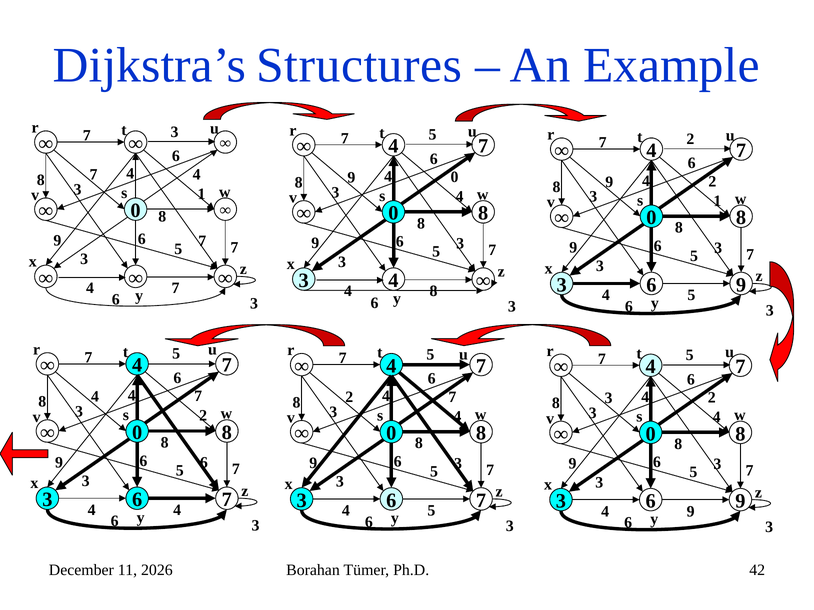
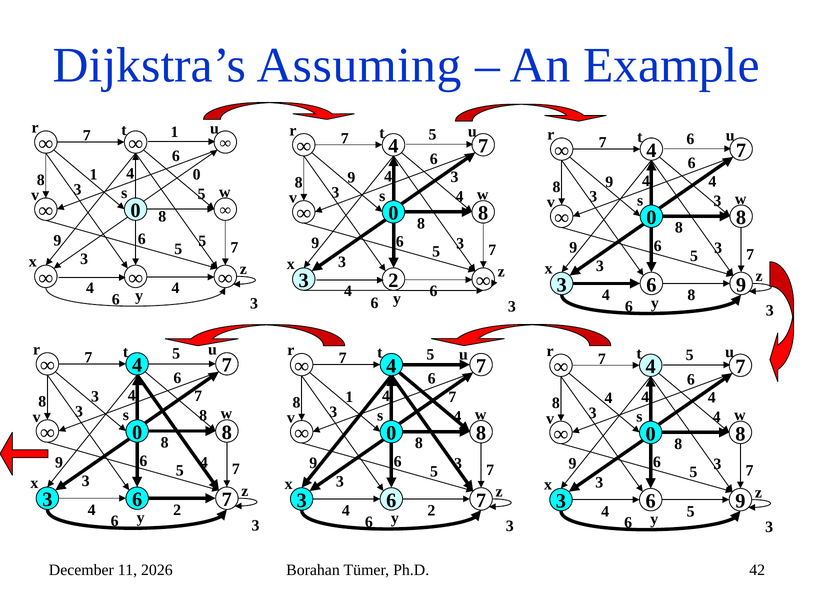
Structures: Structures -> Assuming (359, 65)
3: 3 -> 1 (175, 132)
7 2: 2 -> 6 (690, 139)
4: 4 -> 0 (197, 175)
0: 0 -> 3 (455, 177)
7: 7 -> 1 (93, 175)
2: 2 -> 4 (712, 182)
1: 1 -> 5 (202, 194)
1: 1 -> 3 (717, 201)
7: 7 -> 5 (202, 241)
4: 4 -> 2 (393, 281)
7: 7 -> 4 (176, 288)
8: 8 -> 6 (433, 291)
5: 5 -> 8 (691, 295)
2: 2 -> 4 (712, 398)
4: 4 -> 3 (95, 397)
2: 2 -> 1 (349, 398)
3: 3 -> 4 (609, 398)
2: 2 -> 8 (203, 416)
9 6: 6 -> 4 (204, 463)
4: 4 -> 2 (177, 510)
5: 5 -> 2 (431, 511)
9: 9 -> 5 (691, 512)
